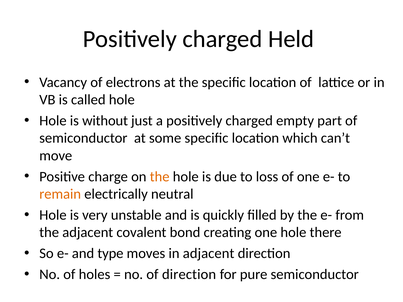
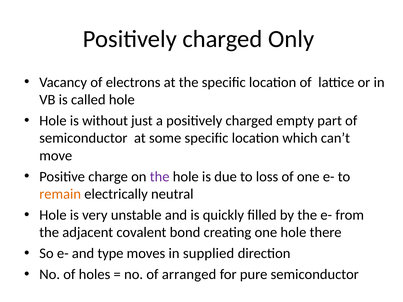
Held: Held -> Only (291, 39)
the colour: orange -> purple (160, 177)
in adjacent: adjacent -> supplied (209, 254)
of direction: direction -> arranged (189, 275)
